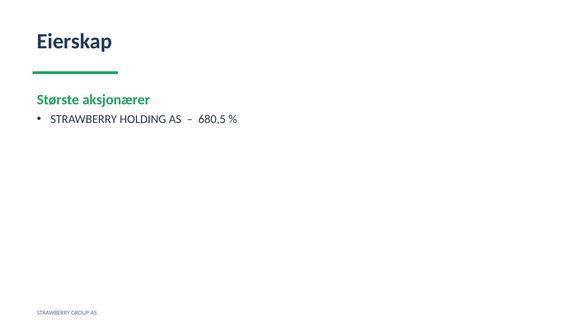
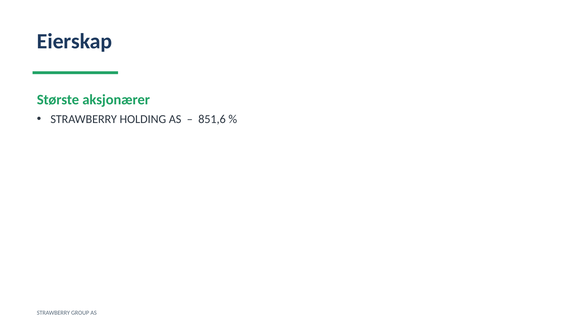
680,5: 680,5 -> 851,6 (212, 119)
